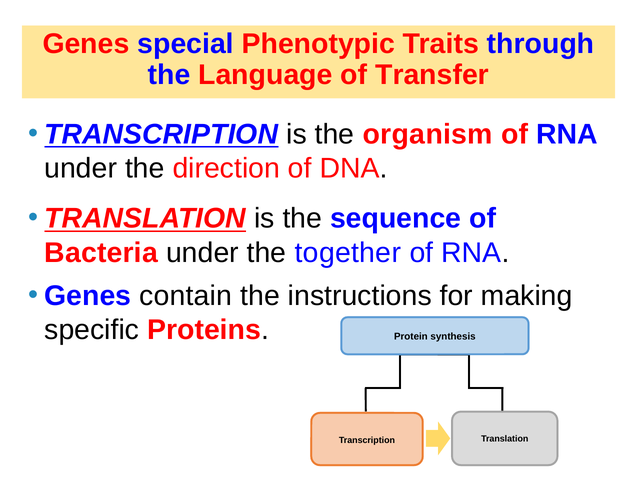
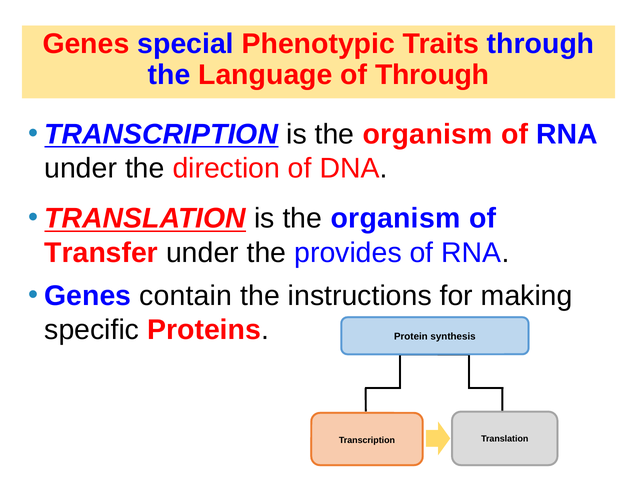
of Transfer: Transfer -> Through (432, 75)
TRANSLATION is the sequence: sequence -> organism (396, 219)
Bacteria: Bacteria -> Transfer (101, 253)
together: together -> provides (348, 253)
